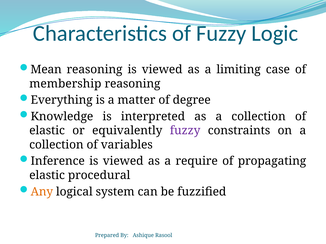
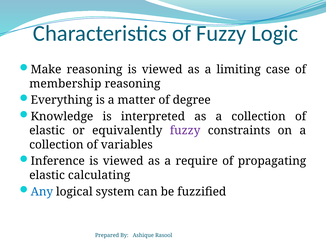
Mean: Mean -> Make (46, 70)
procedural: procedural -> calculating (99, 176)
Any colour: orange -> blue (42, 192)
